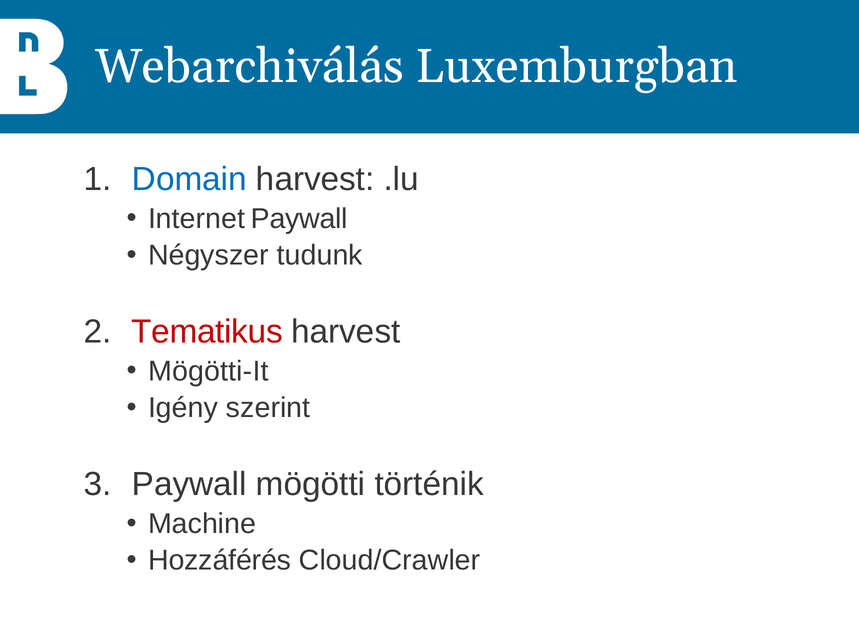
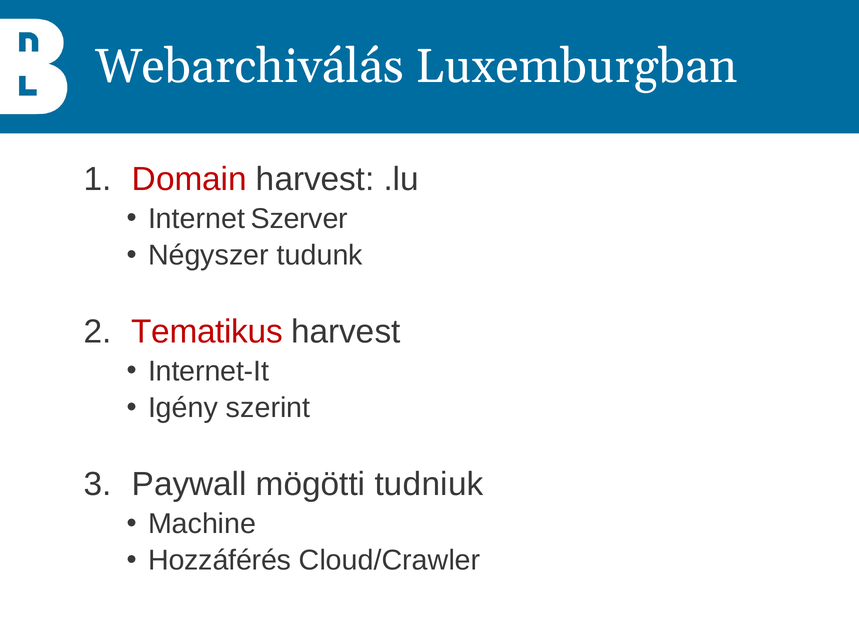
Domain colour: blue -> red (189, 179)
Internet Paywall: Paywall -> Szerver (299, 219)
Mögötti-It: Mögötti-It -> Internet-It (209, 371)
történik: történik -> tudniuk (429, 484)
